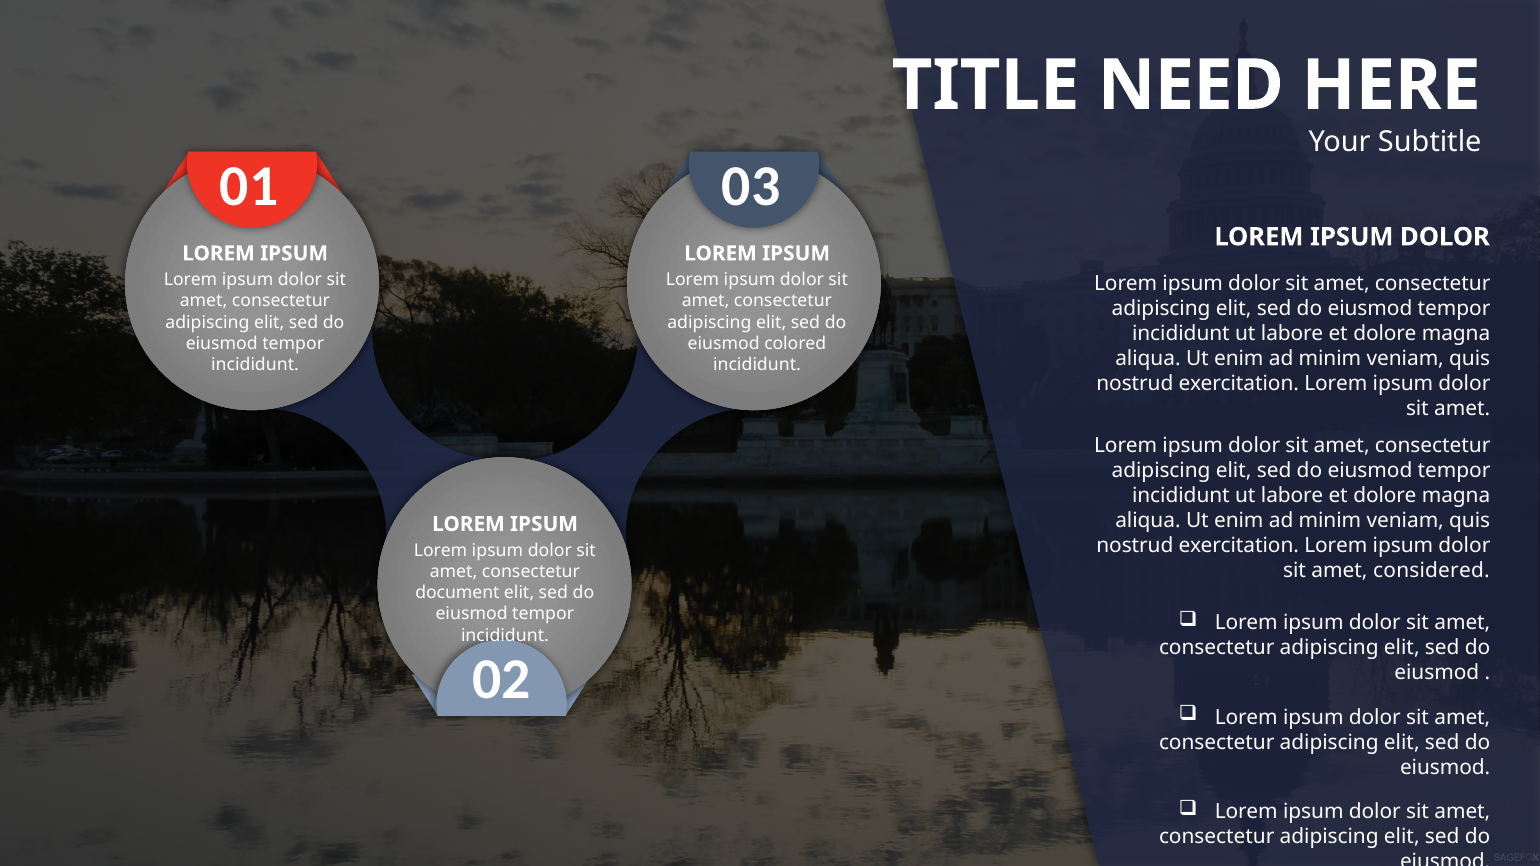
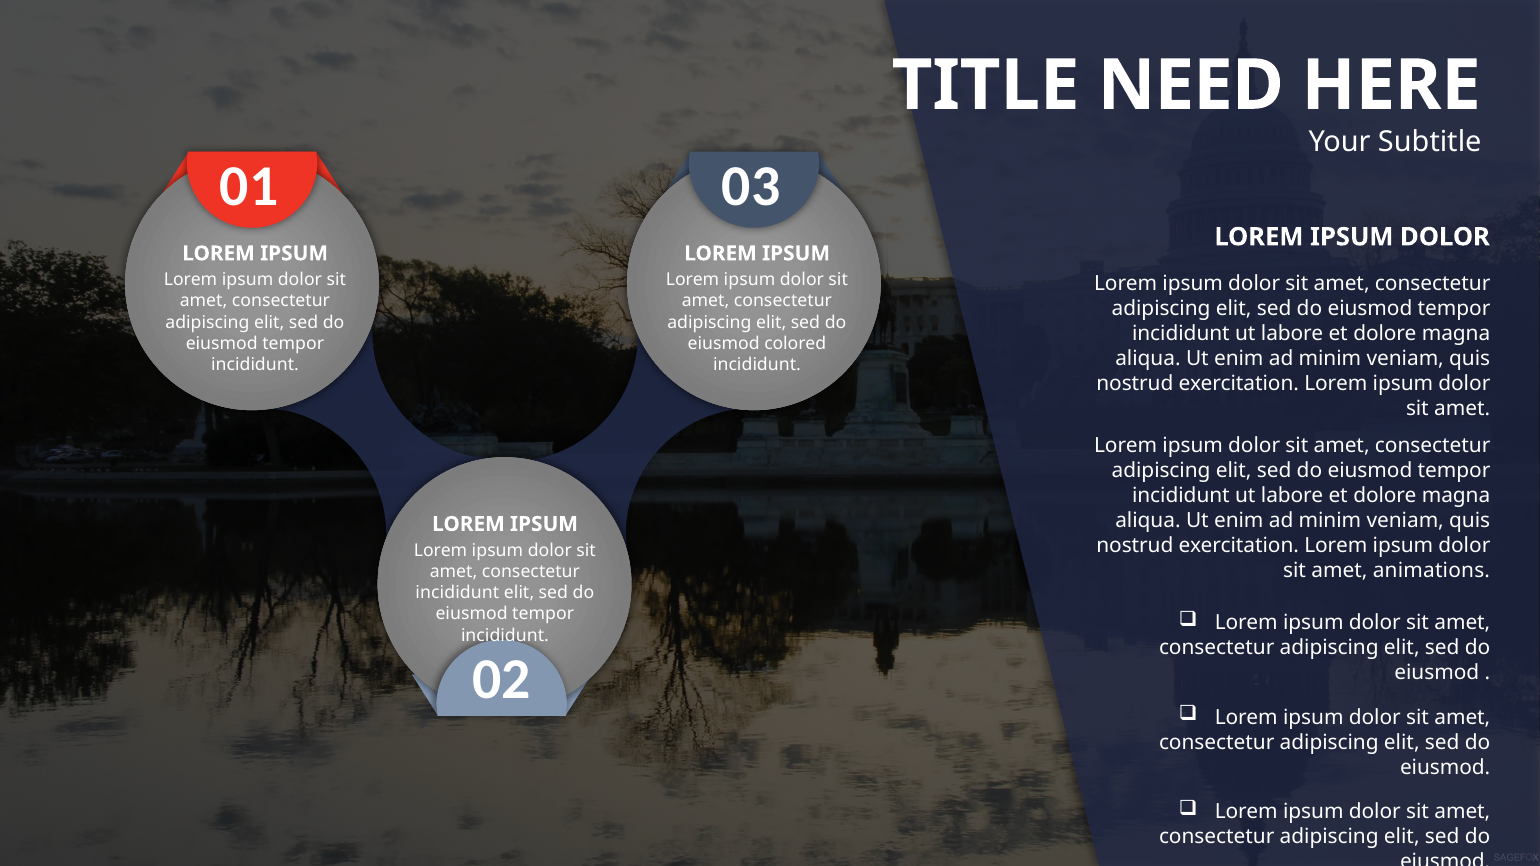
considered: considered -> animations (1431, 571)
document: document -> incididunt (457, 593)
